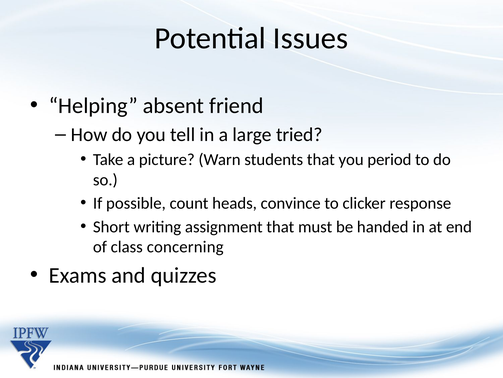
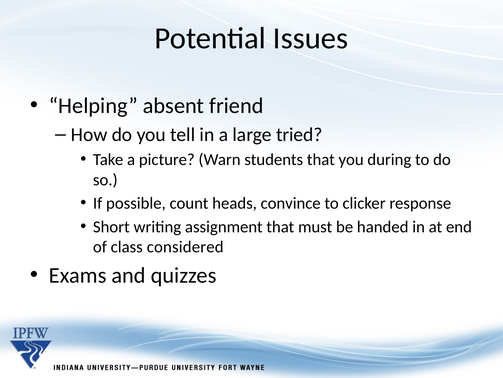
period: period -> during (389, 159)
concerning: concerning -> considered (185, 246)
